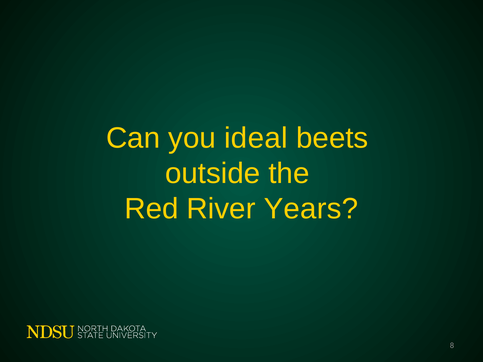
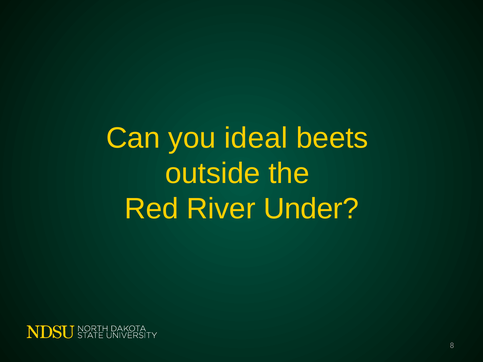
Years: Years -> Under (311, 209)
